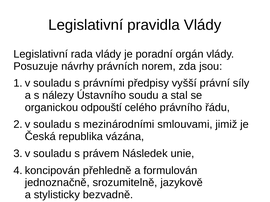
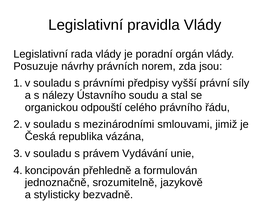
Následek: Následek -> Vydávání (145, 154)
